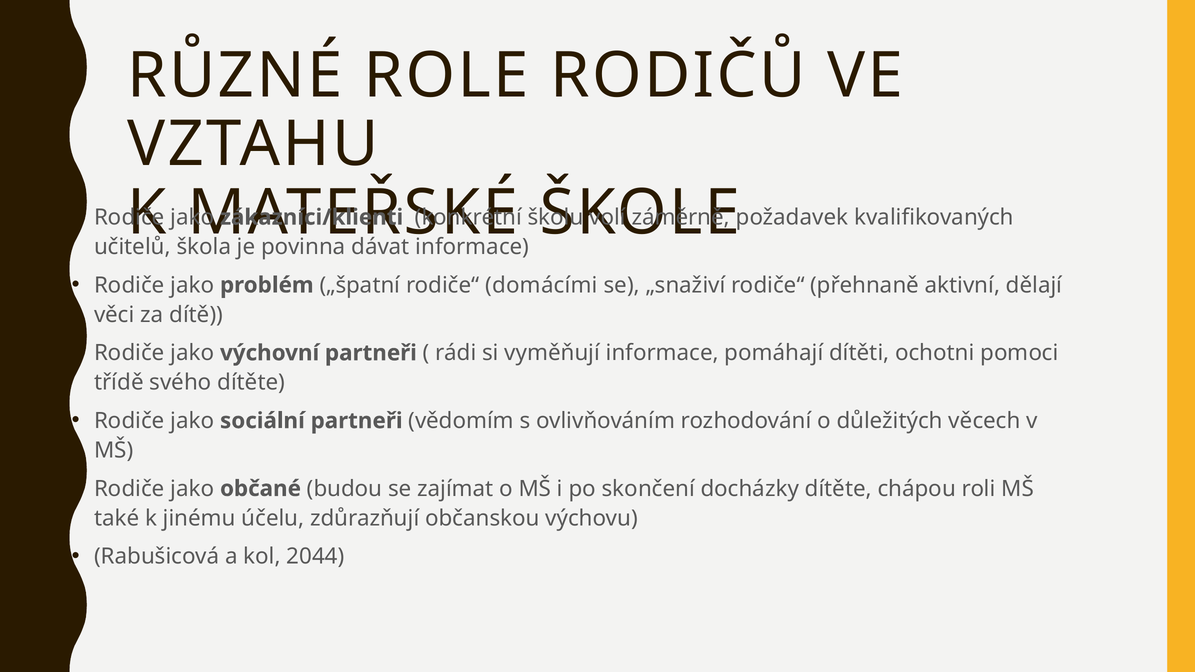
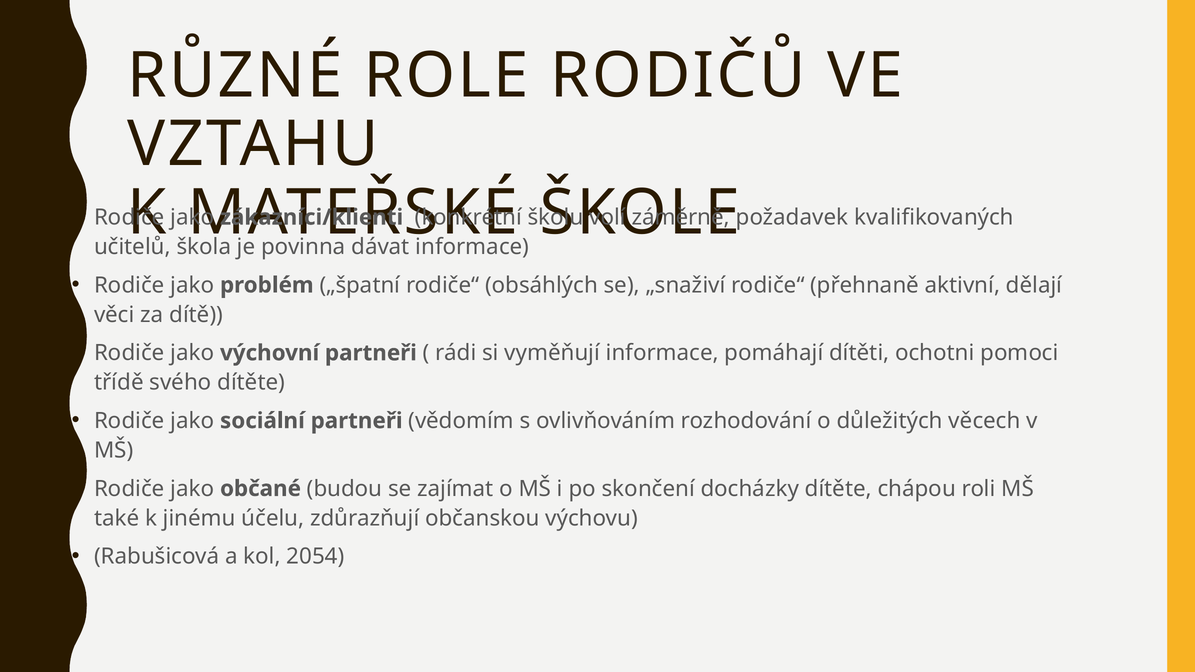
domácími: domácími -> obsáhlých (542, 285)
2044: 2044 -> 2054 (315, 557)
